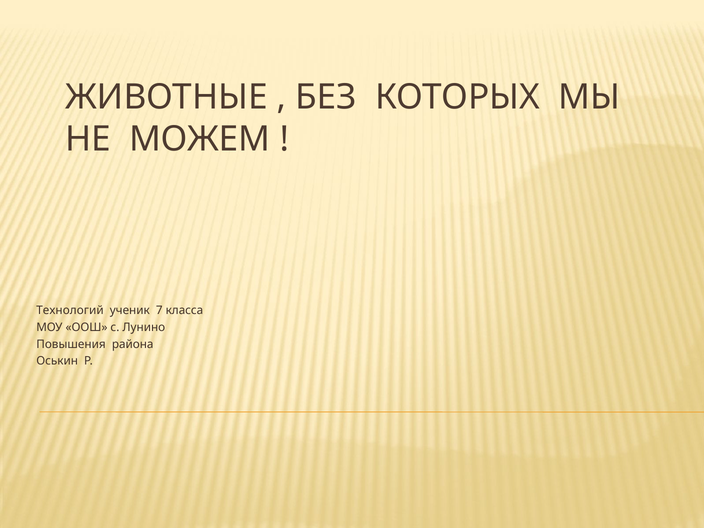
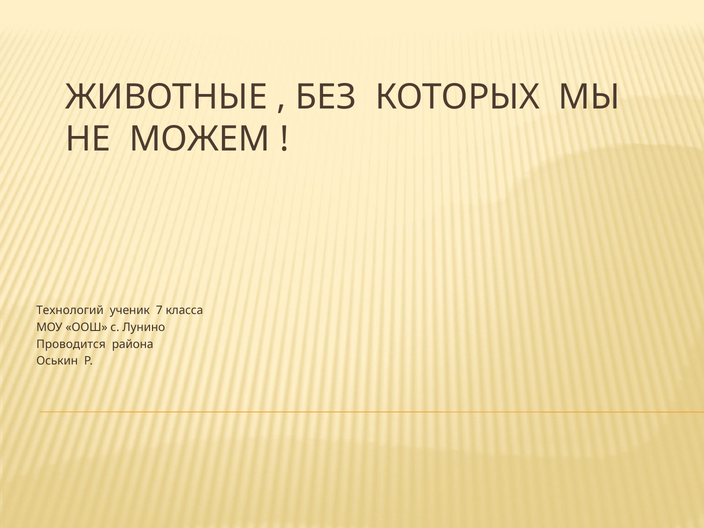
Повышения: Повышения -> Проводится (71, 344)
